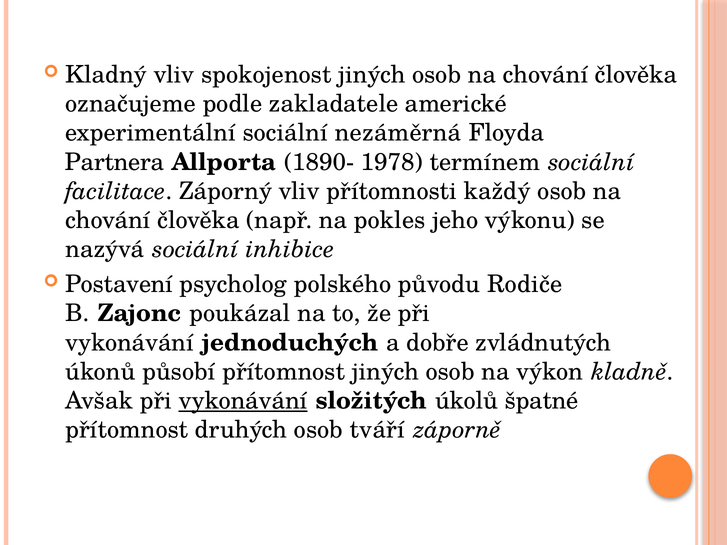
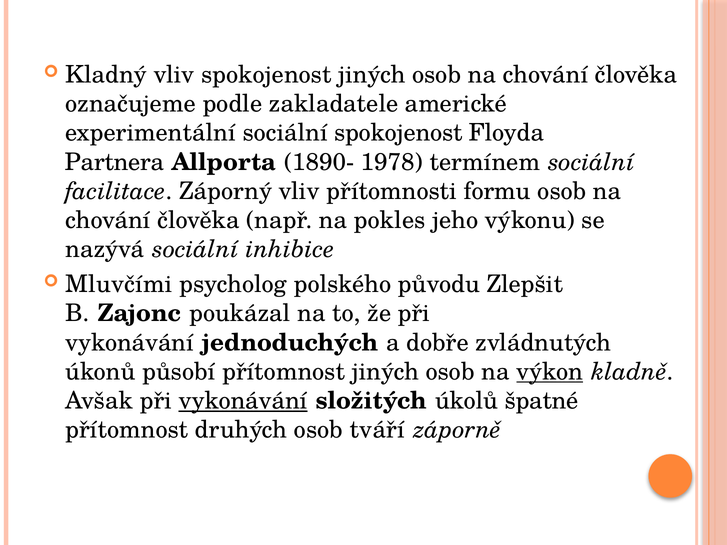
sociální nezáměrná: nezáměrná -> spokojenost (398, 133)
každý: každý -> formu (497, 191)
Postavení: Postavení -> Mluvčími (119, 285)
Rodiče: Rodiče -> Zlepšit (525, 285)
výkon underline: none -> present (550, 372)
